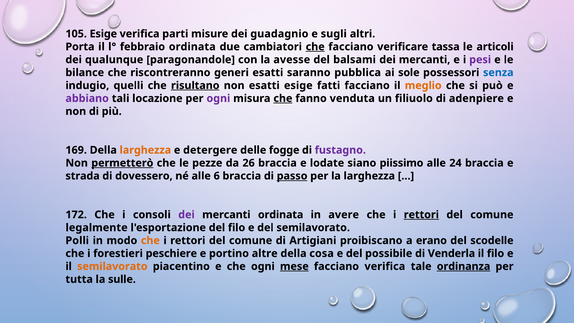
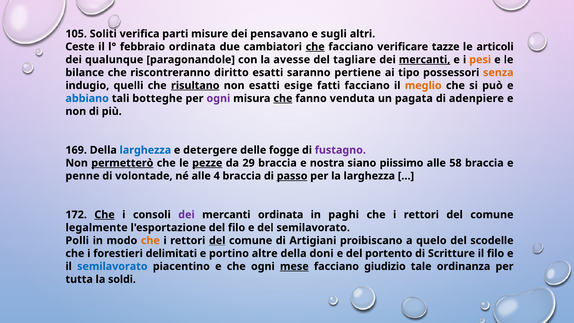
105 Esige: Esige -> Soliti (103, 34)
guadagnio: guadagnio -> pensavano (279, 34)
Porta: Porta -> Ceste (80, 47)
tassa: tassa -> tazze (446, 47)
balsami: balsami -> tagliare (355, 60)
mercanti underline: none -> present (425, 60)
pesi colour: purple -> orange (480, 60)
generi: generi -> diritto (231, 73)
pubblica: pubblica -> pertiene (358, 73)
sole: sole -> tipo (409, 73)
senza colour: blue -> orange (498, 73)
abbiano colour: purple -> blue (87, 98)
locazione: locazione -> botteghe (157, 98)
filiuolo: filiuolo -> pagata (414, 98)
larghezza colour: orange -> blue (145, 150)
pezze underline: none -> present (207, 163)
26: 26 -> 29 (249, 163)
lodate: lodate -> nostra (327, 163)
24: 24 -> 58 (455, 163)
strada: strada -> penne (82, 176)
dovessero: dovessero -> volontade (144, 176)
6: 6 -> 4 (217, 176)
Che underline: none -> present (105, 215)
avere: avere -> paghi (344, 215)
rettori underline: present -> none (421, 215)
del underline: none -> present (217, 240)
erano: erano -> quelo (431, 240)
peschiere: peschiere -> delimitati (171, 253)
cosa: cosa -> doni (322, 253)
possibile: possibile -> portento (389, 253)
Venderla: Venderla -> Scritture (451, 253)
semilavorato colour: orange -> blue (112, 266)
facciano verifica: verifica -> giudizio (385, 266)
ordinanza underline: present -> none (464, 266)
sulle: sulle -> soldi (122, 279)
